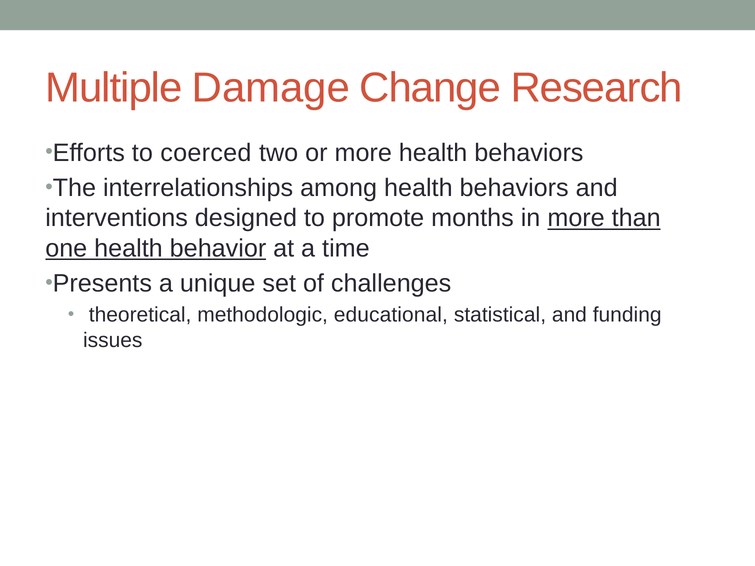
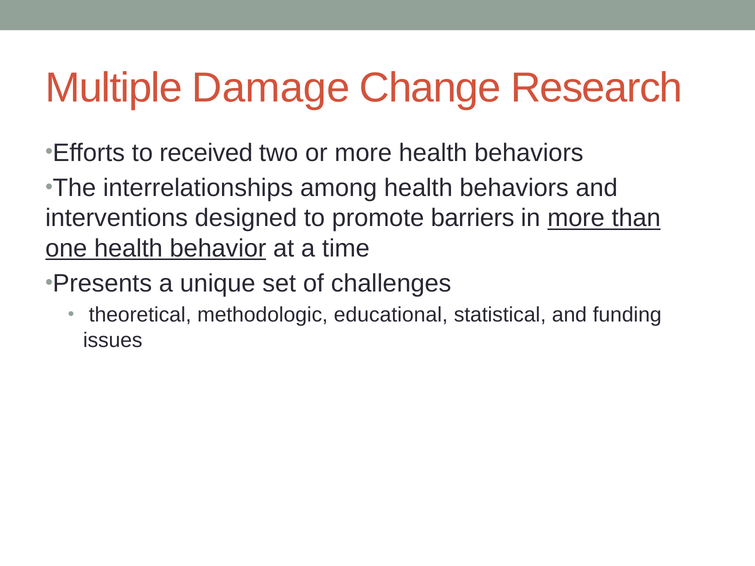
coerced: coerced -> received (206, 153)
months: months -> barriers (473, 218)
